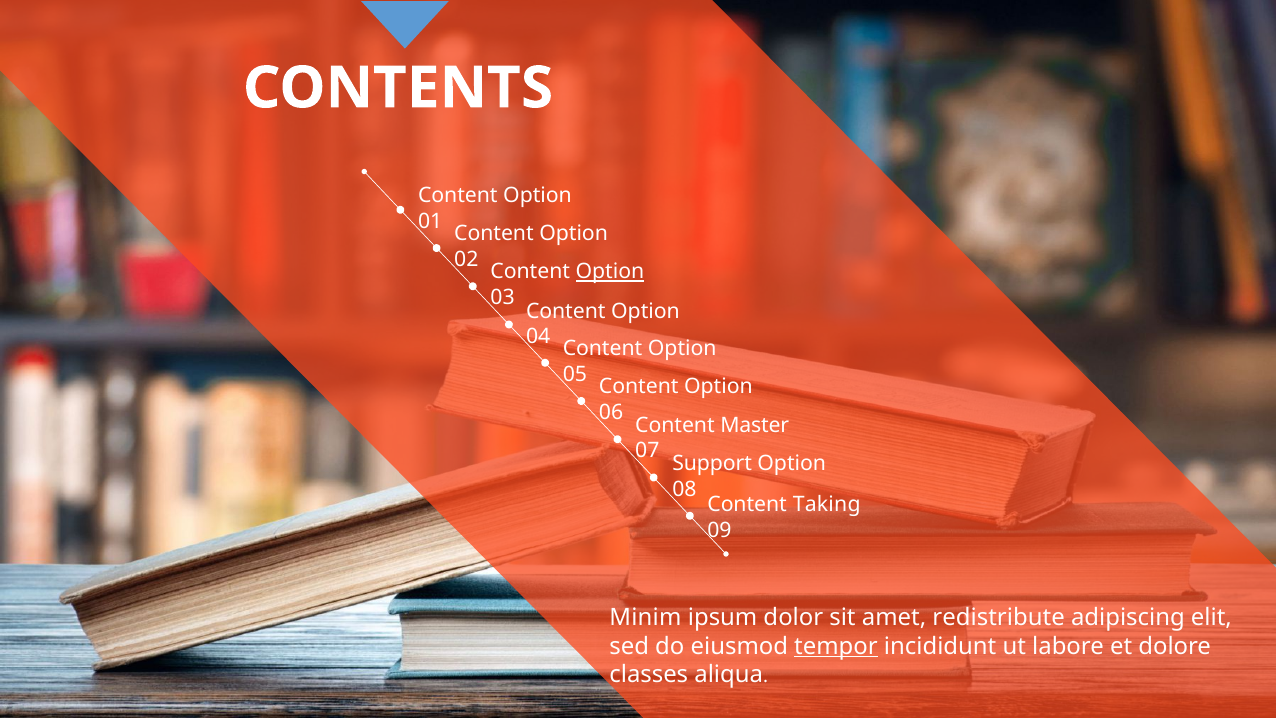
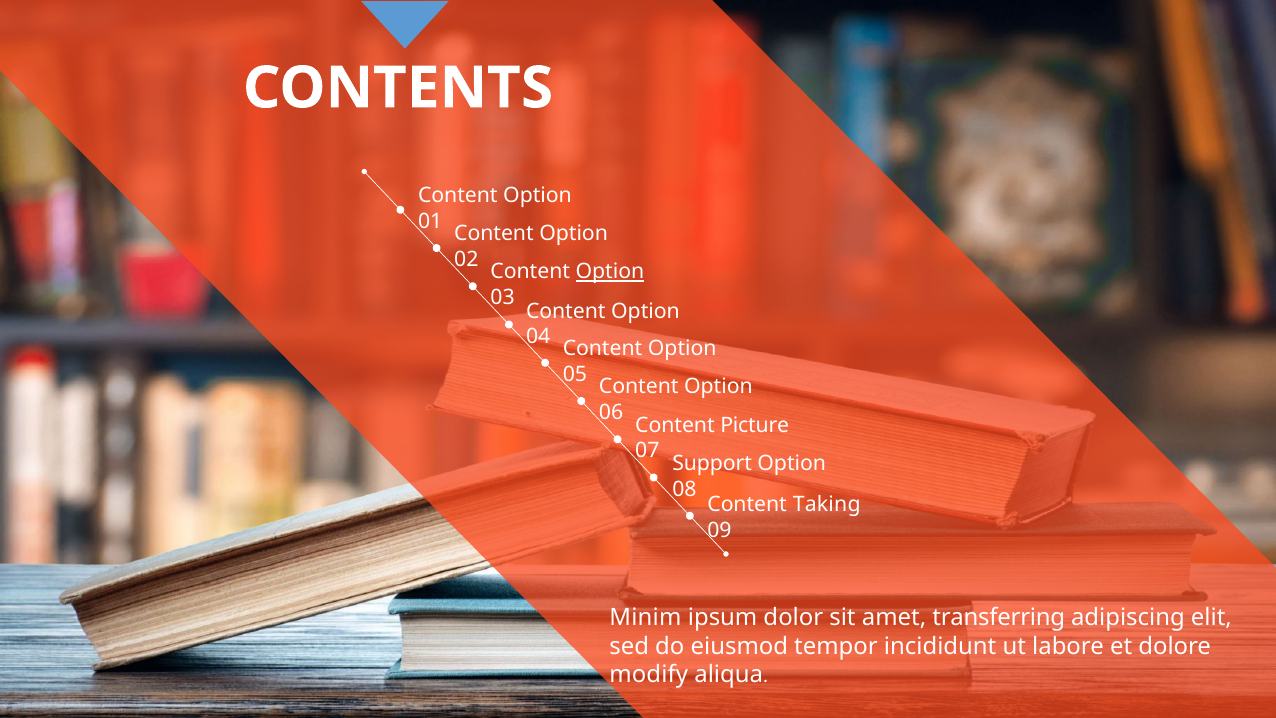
Master: Master -> Picture (755, 425)
redistribute: redistribute -> transferring (999, 617)
tempor underline: present -> none (836, 646)
classes: classes -> modify (649, 675)
